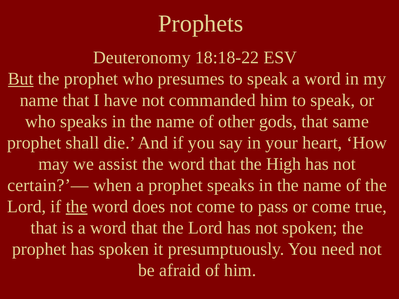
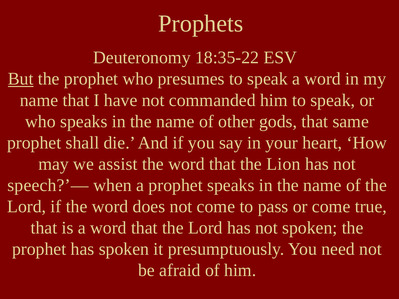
18:18-22: 18:18-22 -> 18:35-22 (227, 58)
High: High -> Lion (283, 164)
certain?’—: certain?’— -> speech?’— (48, 185)
the underline: present -> none (77, 207)
